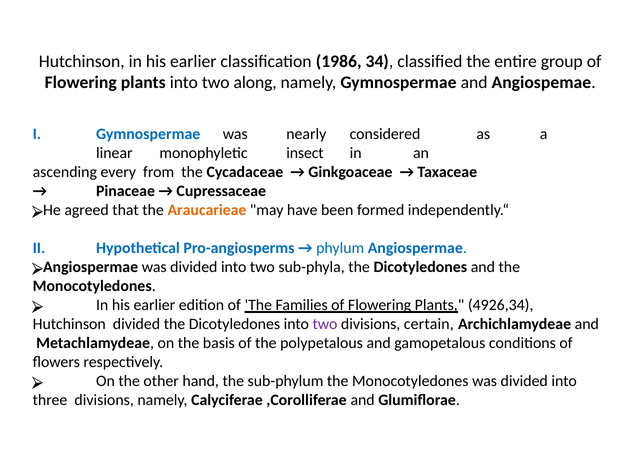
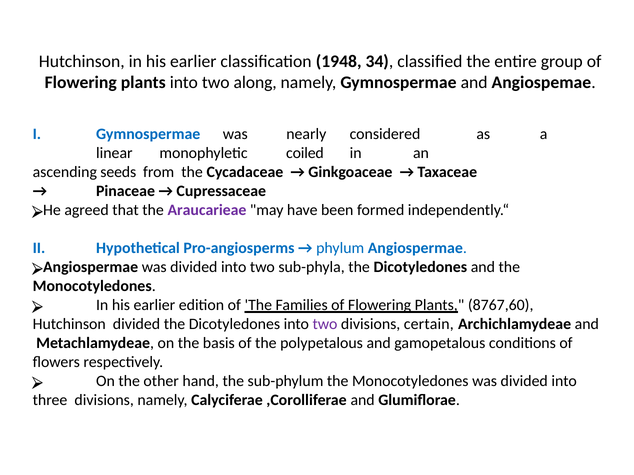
1986: 1986 -> 1948 (339, 61)
insect: insect -> coiled (305, 153)
every: every -> seeds (118, 172)
Araucarieae colour: orange -> purple (207, 210)
4926,34: 4926,34 -> 8767,60 (501, 305)
